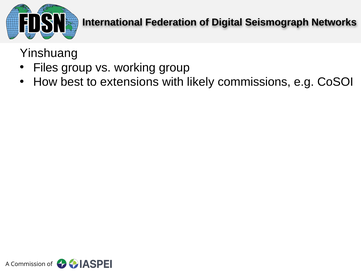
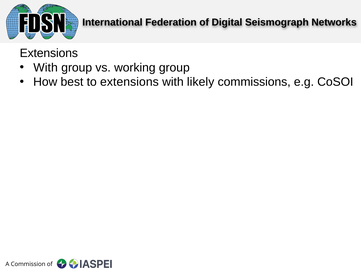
Yinshuang: Yinshuang -> Extensions (49, 53)
Files: Files -> With (46, 67)
